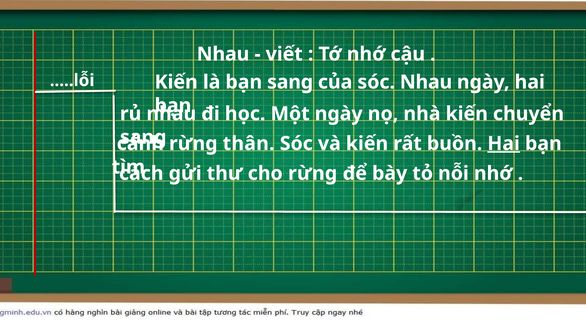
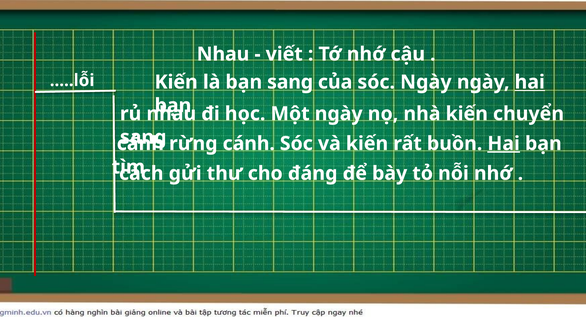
sóc Nhau: Nhau -> Ngày (426, 82)
hai underline: none -> present (530, 82)
rừng thân: thân -> cánh (249, 143)
rừng: rừng -> đáng (313, 173)
